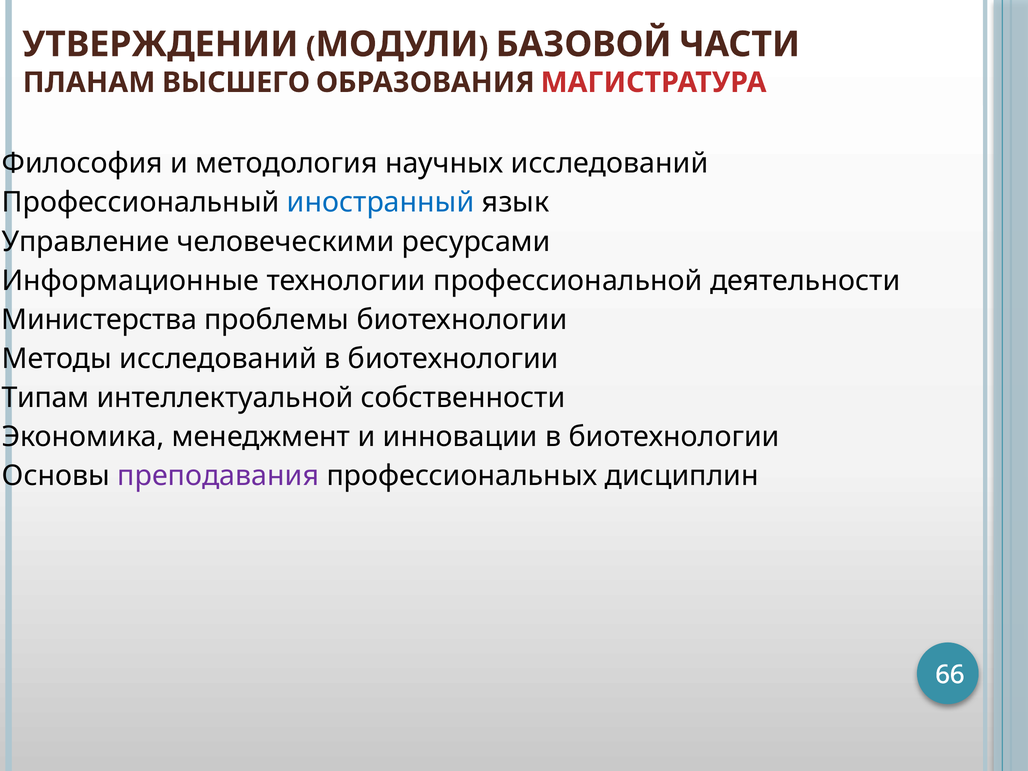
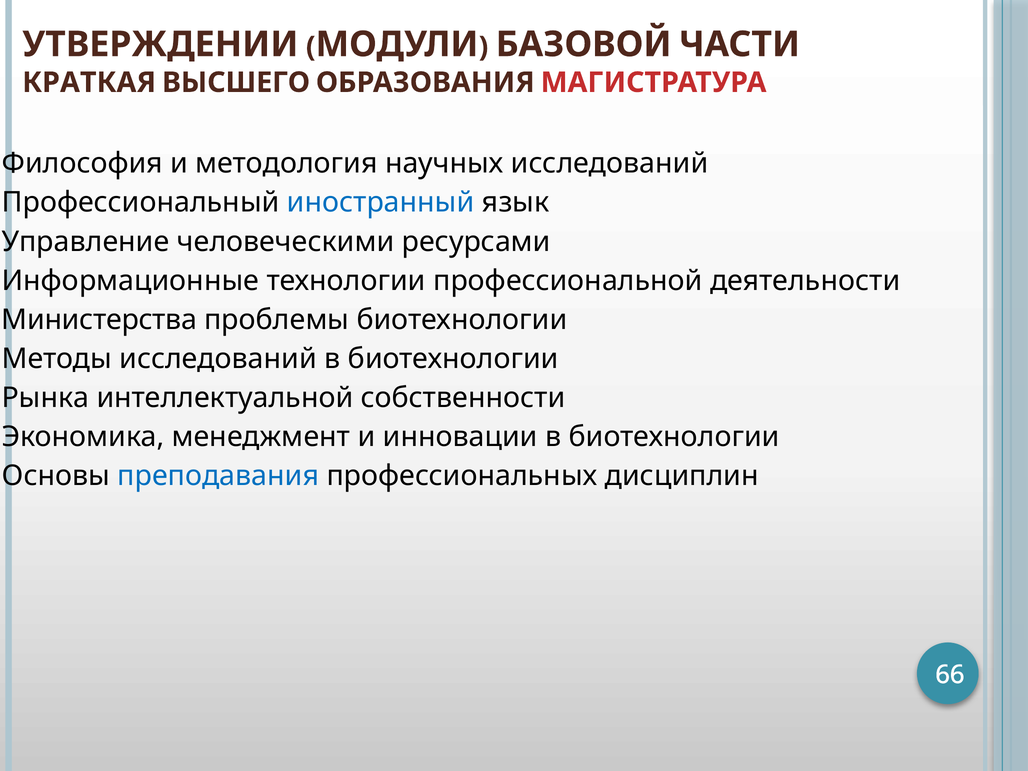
ПЛАНАМ: ПЛАНАМ -> КРАТКАЯ (89, 82)
Типам: Типам -> Рынка (45, 398)
преподавания colour: purple -> blue (218, 476)
